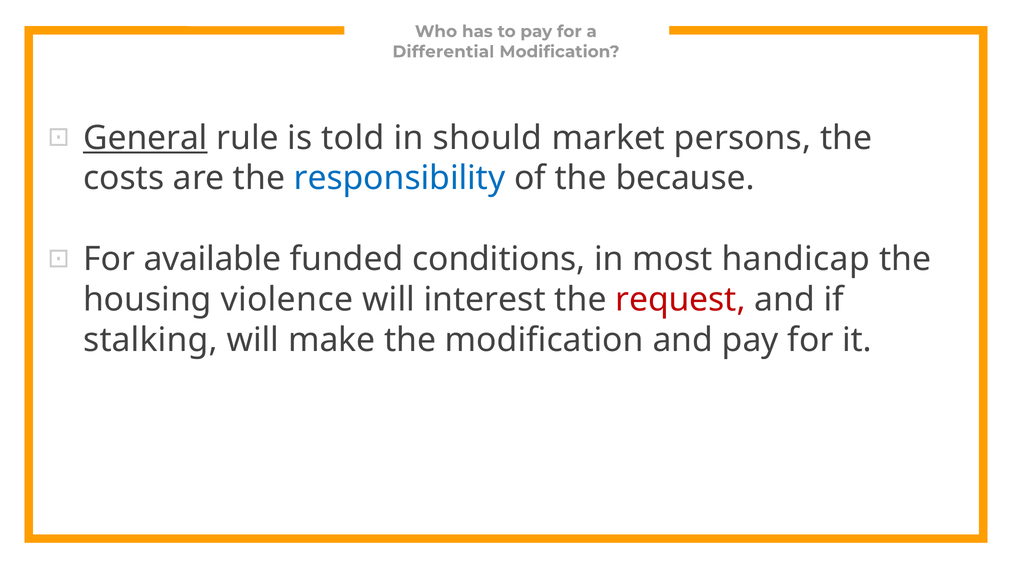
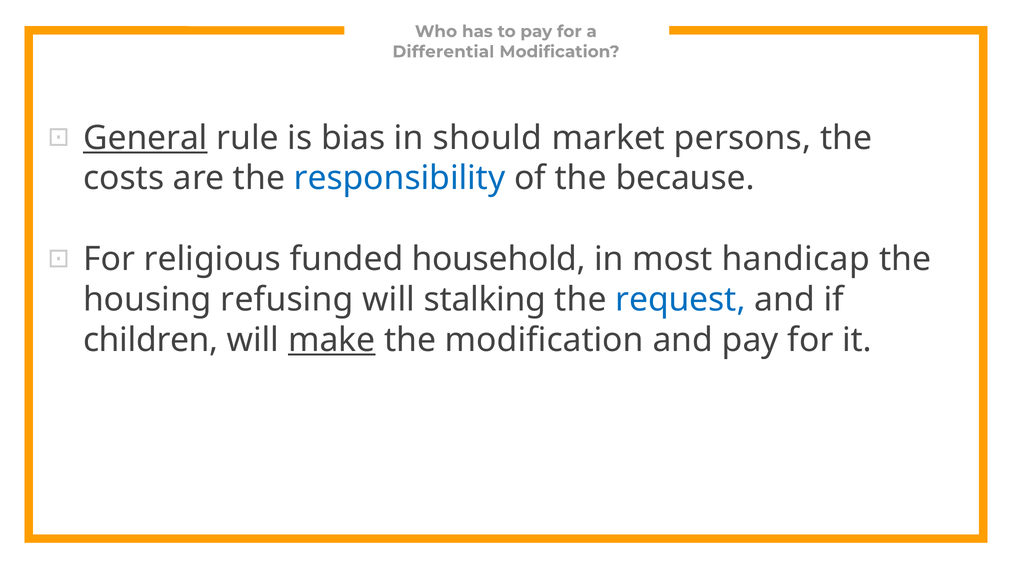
told: told -> bias (353, 138)
available: available -> religious (212, 259)
conditions: conditions -> household (499, 259)
violence: violence -> refusing (287, 300)
interest: interest -> stalking (485, 300)
request colour: red -> blue (680, 300)
stalking: stalking -> children (151, 340)
make underline: none -> present (332, 340)
